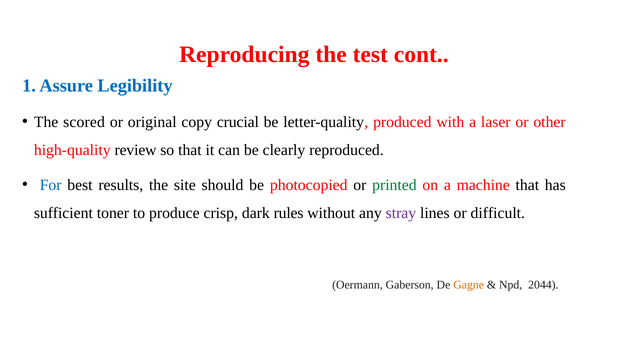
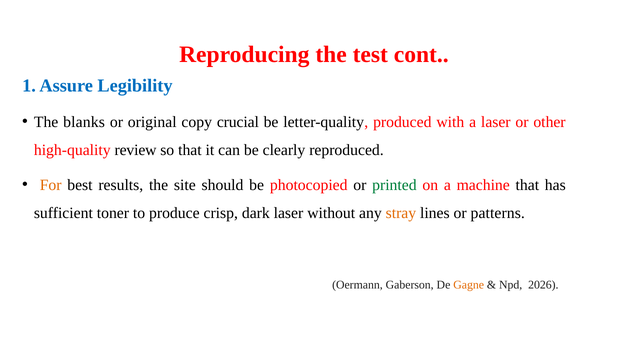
scored: scored -> blanks (84, 122)
For colour: blue -> orange (51, 185)
dark rules: rules -> laser (288, 213)
stray colour: purple -> orange (401, 213)
difficult: difficult -> patterns (498, 213)
2044: 2044 -> 2026 (543, 285)
